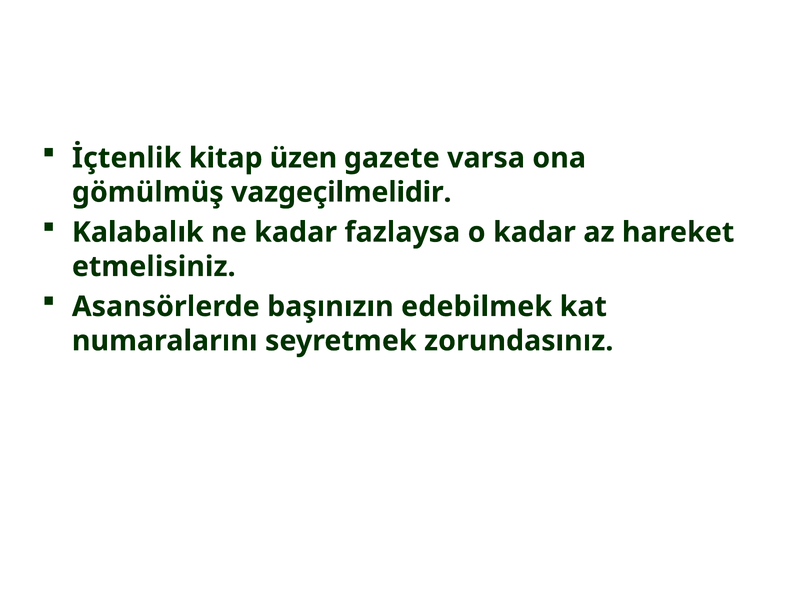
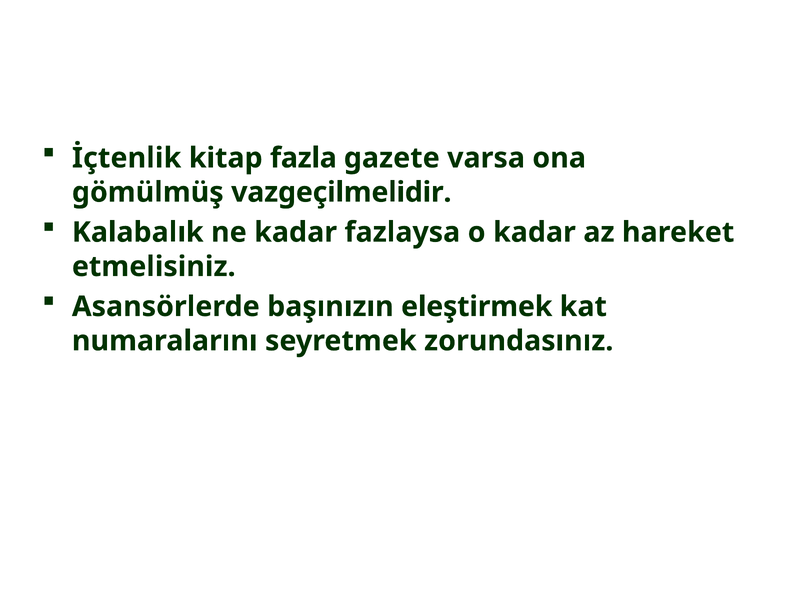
üzen: üzen -> fazla (303, 158)
edebilmek: edebilmek -> eleştirmek (477, 307)
